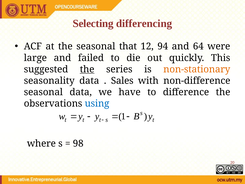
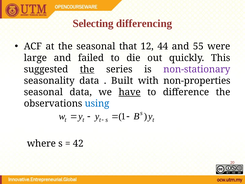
94: 94 -> 44 (163, 46)
64: 64 -> 55 (198, 46)
non-stationary colour: orange -> purple (197, 69)
Sales: Sales -> Built (122, 81)
non-difference: non-difference -> non-properties (197, 81)
have underline: none -> present (130, 92)
98: 98 -> 42 (78, 143)
